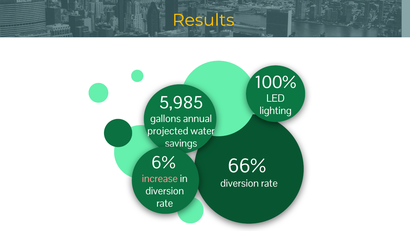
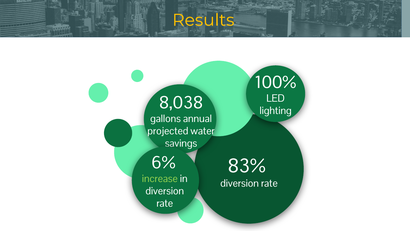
5,985: 5,985 -> 8,038 (181, 103)
66%: 66% -> 83% (247, 166)
increase colour: pink -> light green (160, 179)
